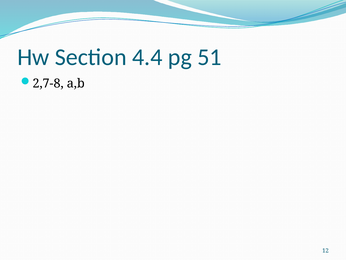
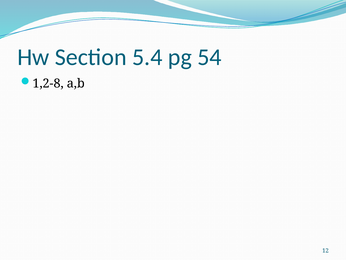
4.4: 4.4 -> 5.4 (147, 57)
51: 51 -> 54 (209, 57)
2,7-8: 2,7-8 -> 1,2-8 (48, 83)
